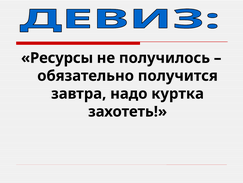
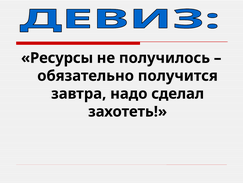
куртка: куртка -> сделал (178, 93)
